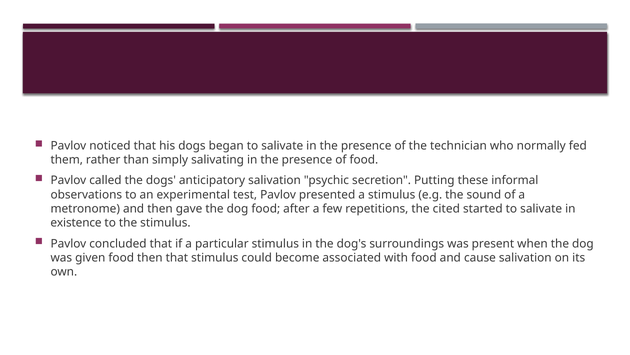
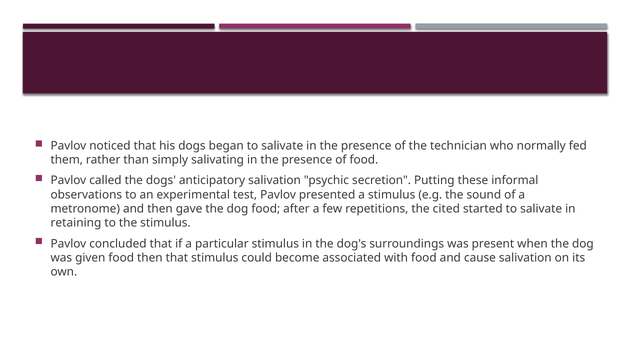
existence: existence -> retaining (76, 223)
